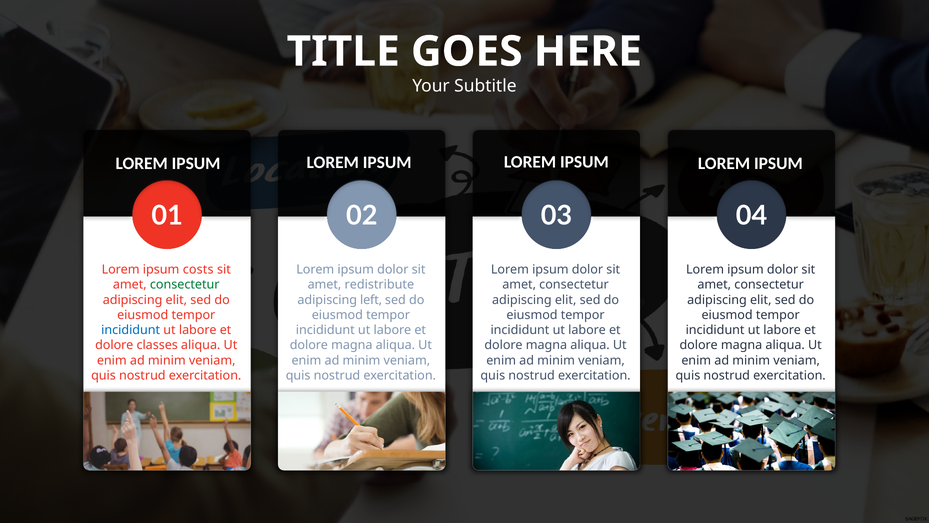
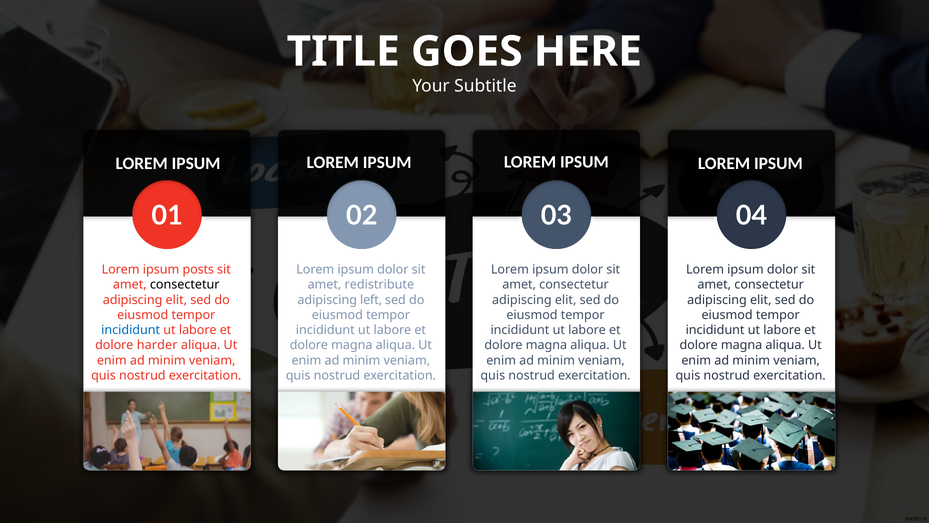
costs: costs -> posts (198, 269)
consectetur colour: green -> black (185, 285)
classes: classes -> harder (157, 345)
